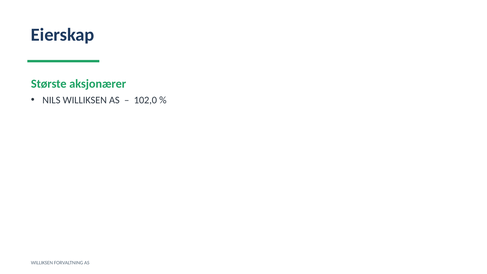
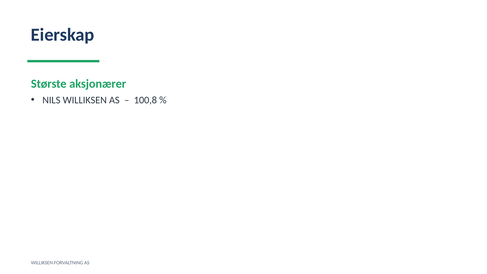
102,0: 102,0 -> 100,8 (145, 100)
